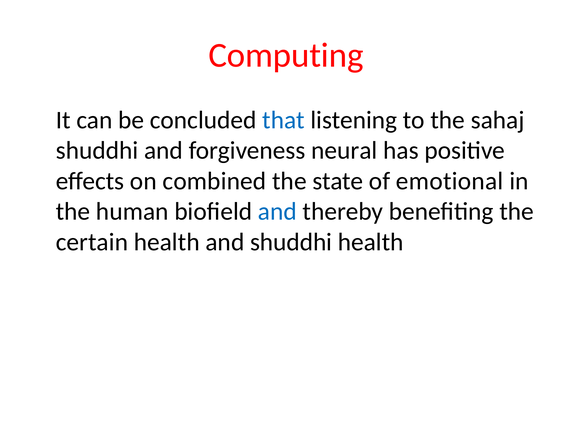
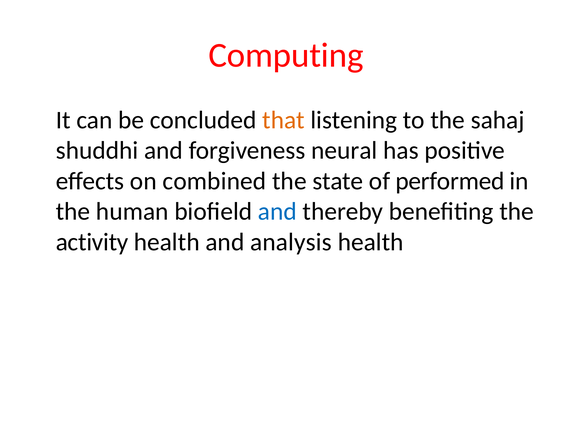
that colour: blue -> orange (284, 120)
emotional: emotional -> performed (450, 181)
certain: certain -> activity (92, 242)
and shuddhi: shuddhi -> analysis (291, 242)
